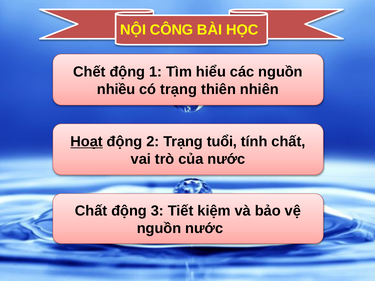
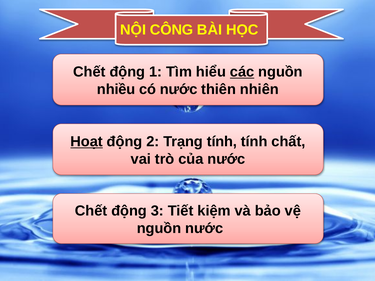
các underline: none -> present (242, 72)
có trạng: trạng -> nước (179, 89)
Trạng tuổi: tuổi -> tính (222, 142)
Chất: Chất -> Chết (91, 211)
